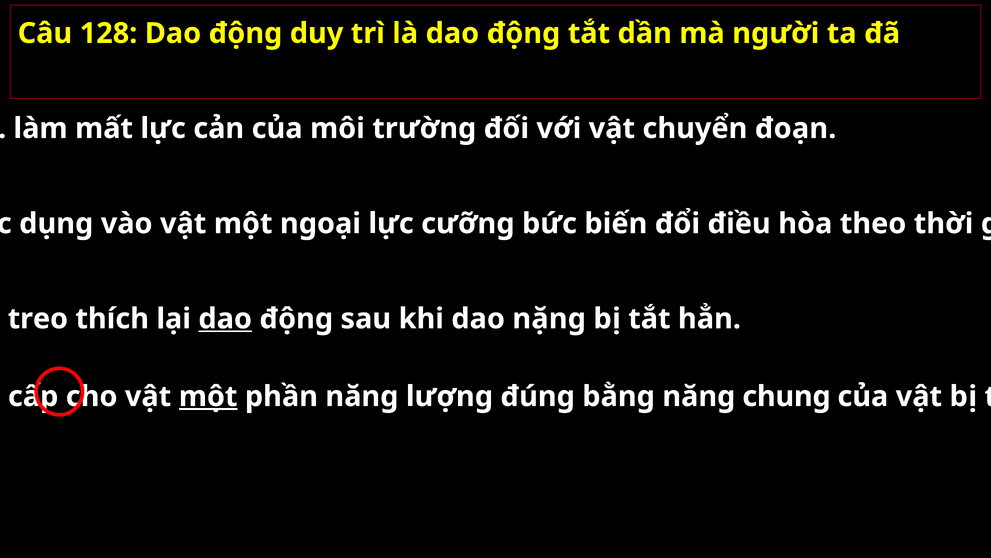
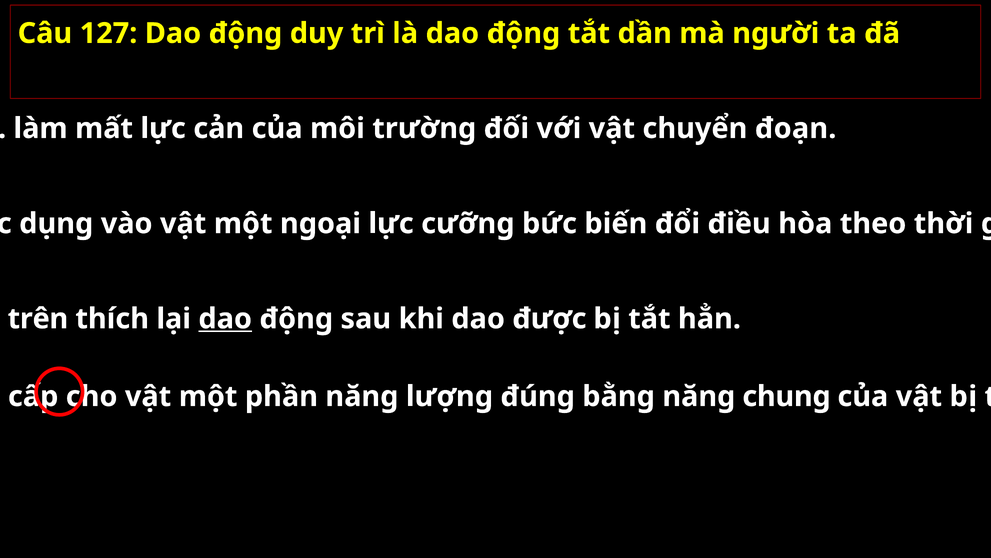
128: 128 -> 127 (109, 33)
treo: treo -> trên (38, 318)
nặng: nặng -> được (549, 318)
một underline: present -> none (208, 396)
